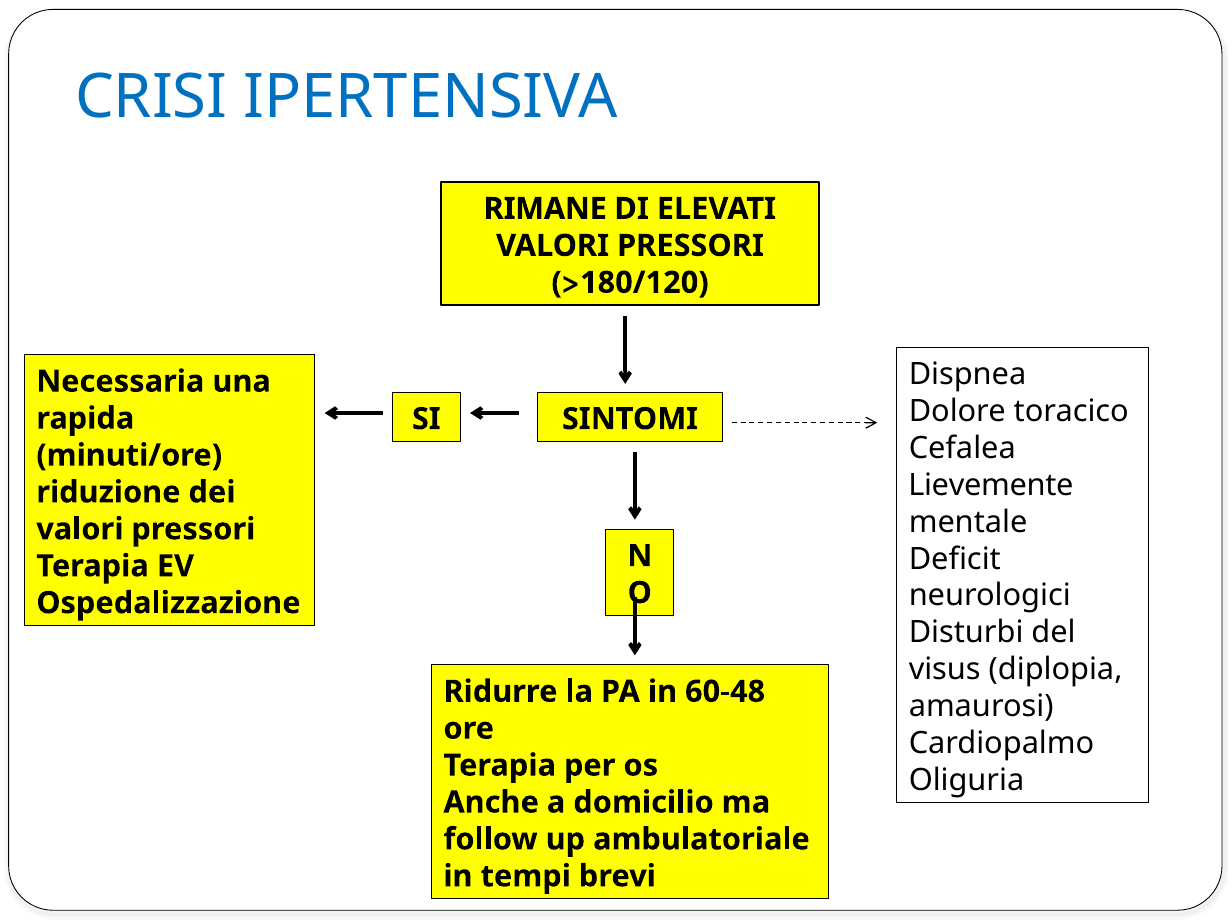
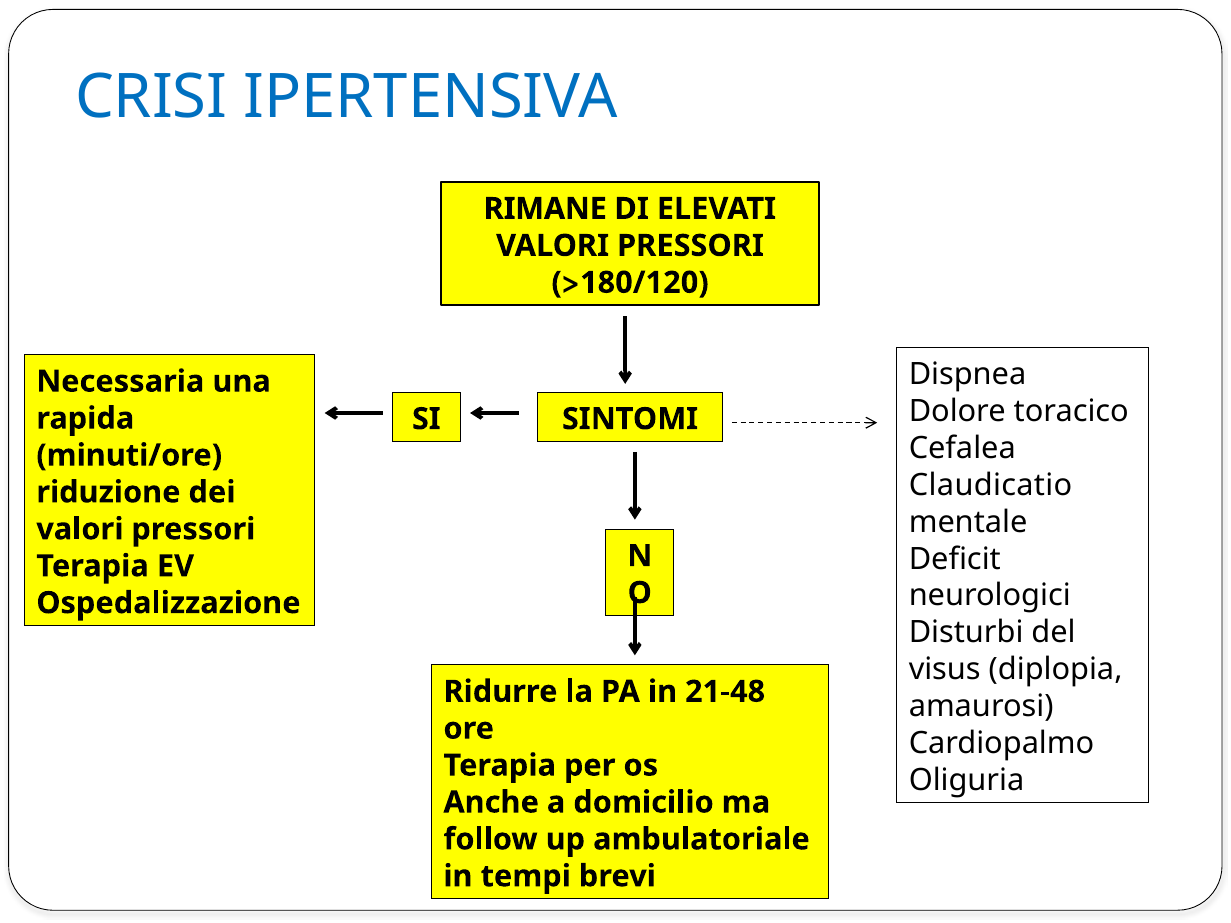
Lievemente: Lievemente -> Claudicatio (991, 485)
60-48: 60-48 -> 21-48 (725, 692)
